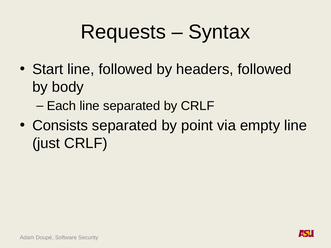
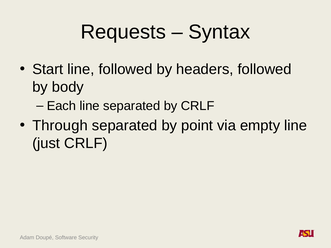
Consists: Consists -> Through (60, 126)
